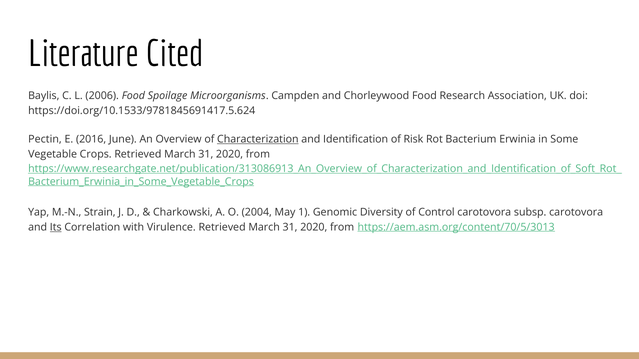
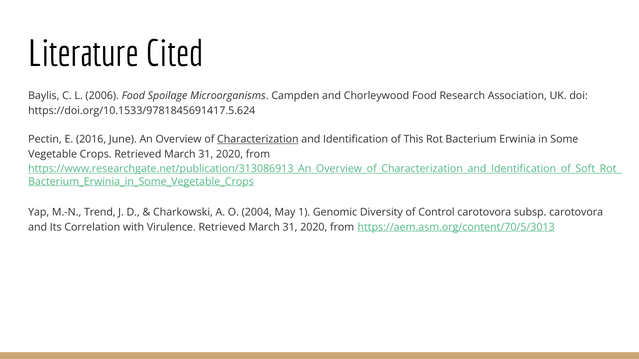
Risk: Risk -> This (413, 140)
Strain: Strain -> Trend (100, 213)
Its underline: present -> none (56, 228)
